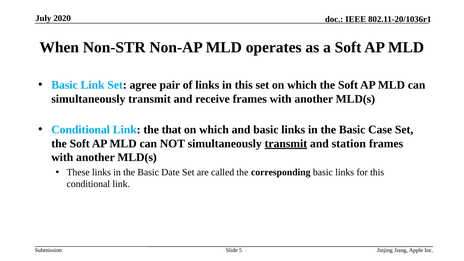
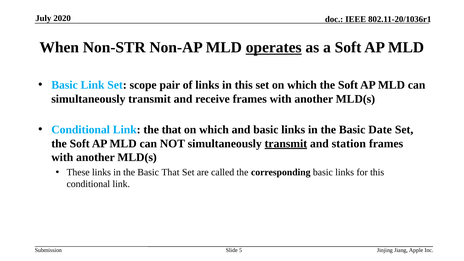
operates underline: none -> present (274, 47)
agree: agree -> scope (143, 85)
Case: Case -> Date (380, 130)
Basic Date: Date -> That (170, 172)
